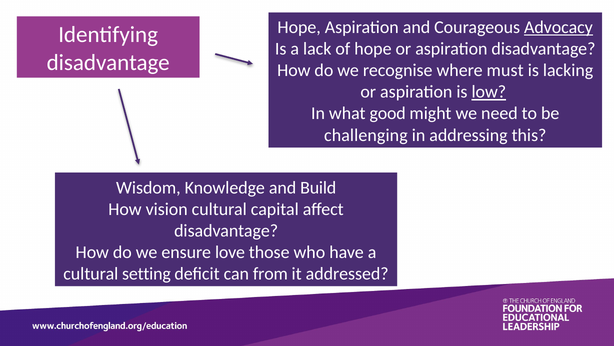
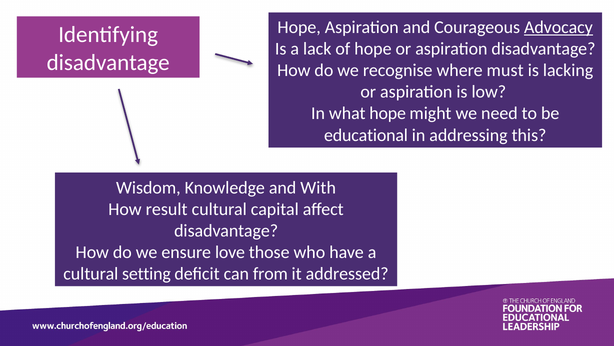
low underline: present -> none (489, 92)
what good: good -> hope (388, 113)
challenging: challenging -> educational (366, 135)
Build: Build -> With (318, 187)
vision: vision -> result (167, 209)
